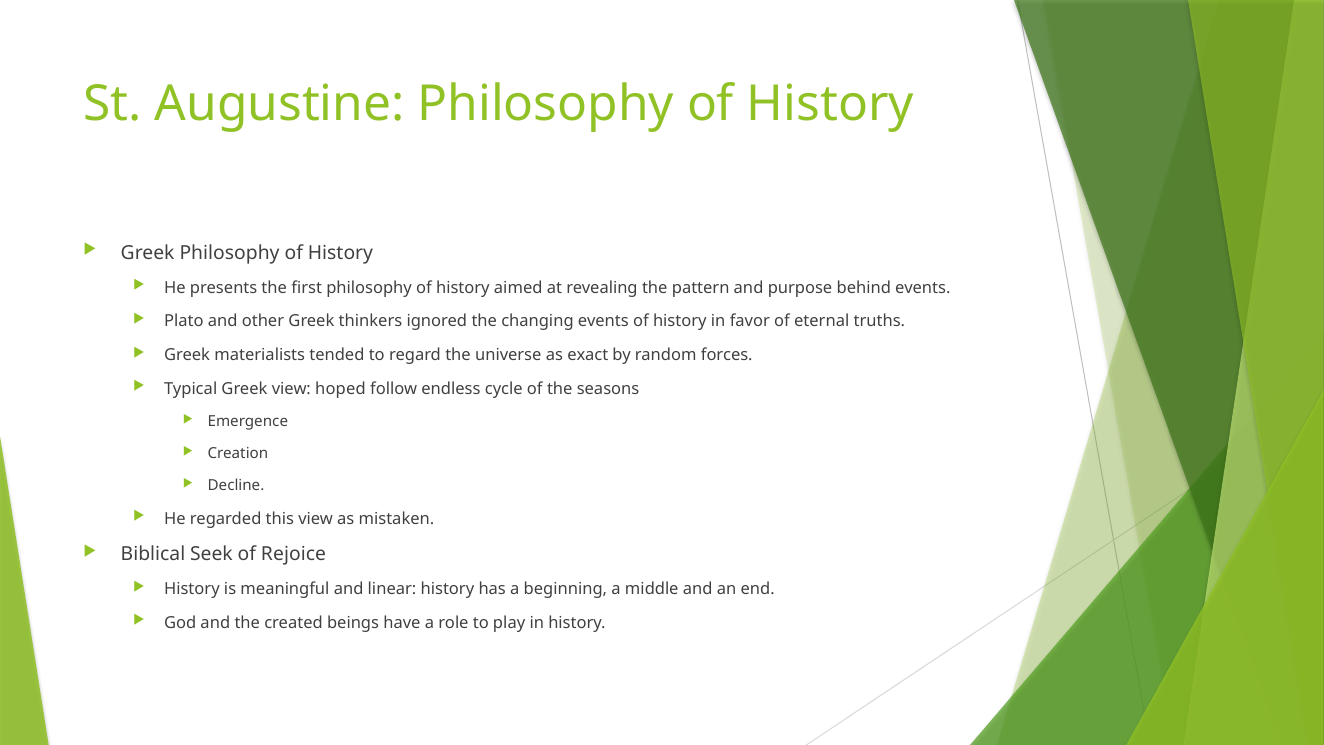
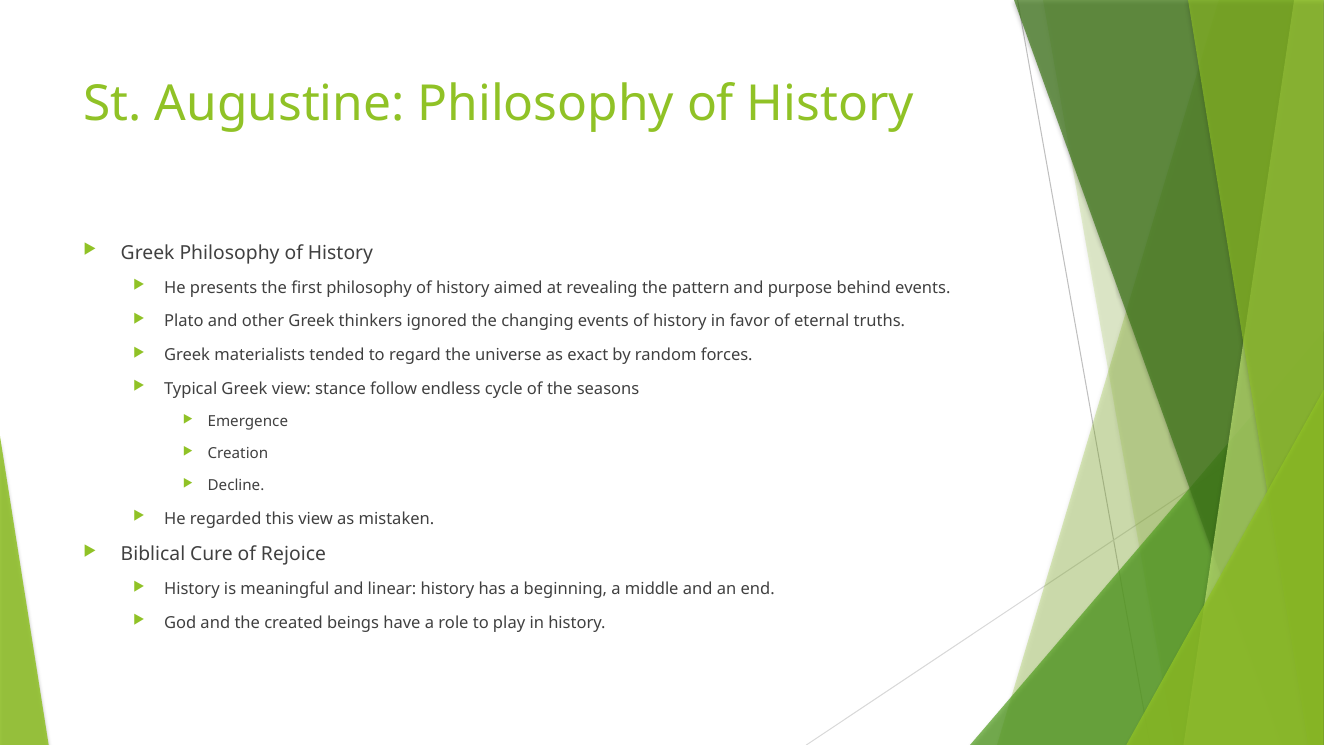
hoped: hoped -> stance (341, 389)
Seek: Seek -> Cure (211, 554)
